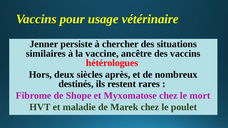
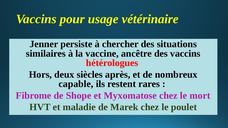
destinés: destinés -> capable (76, 84)
